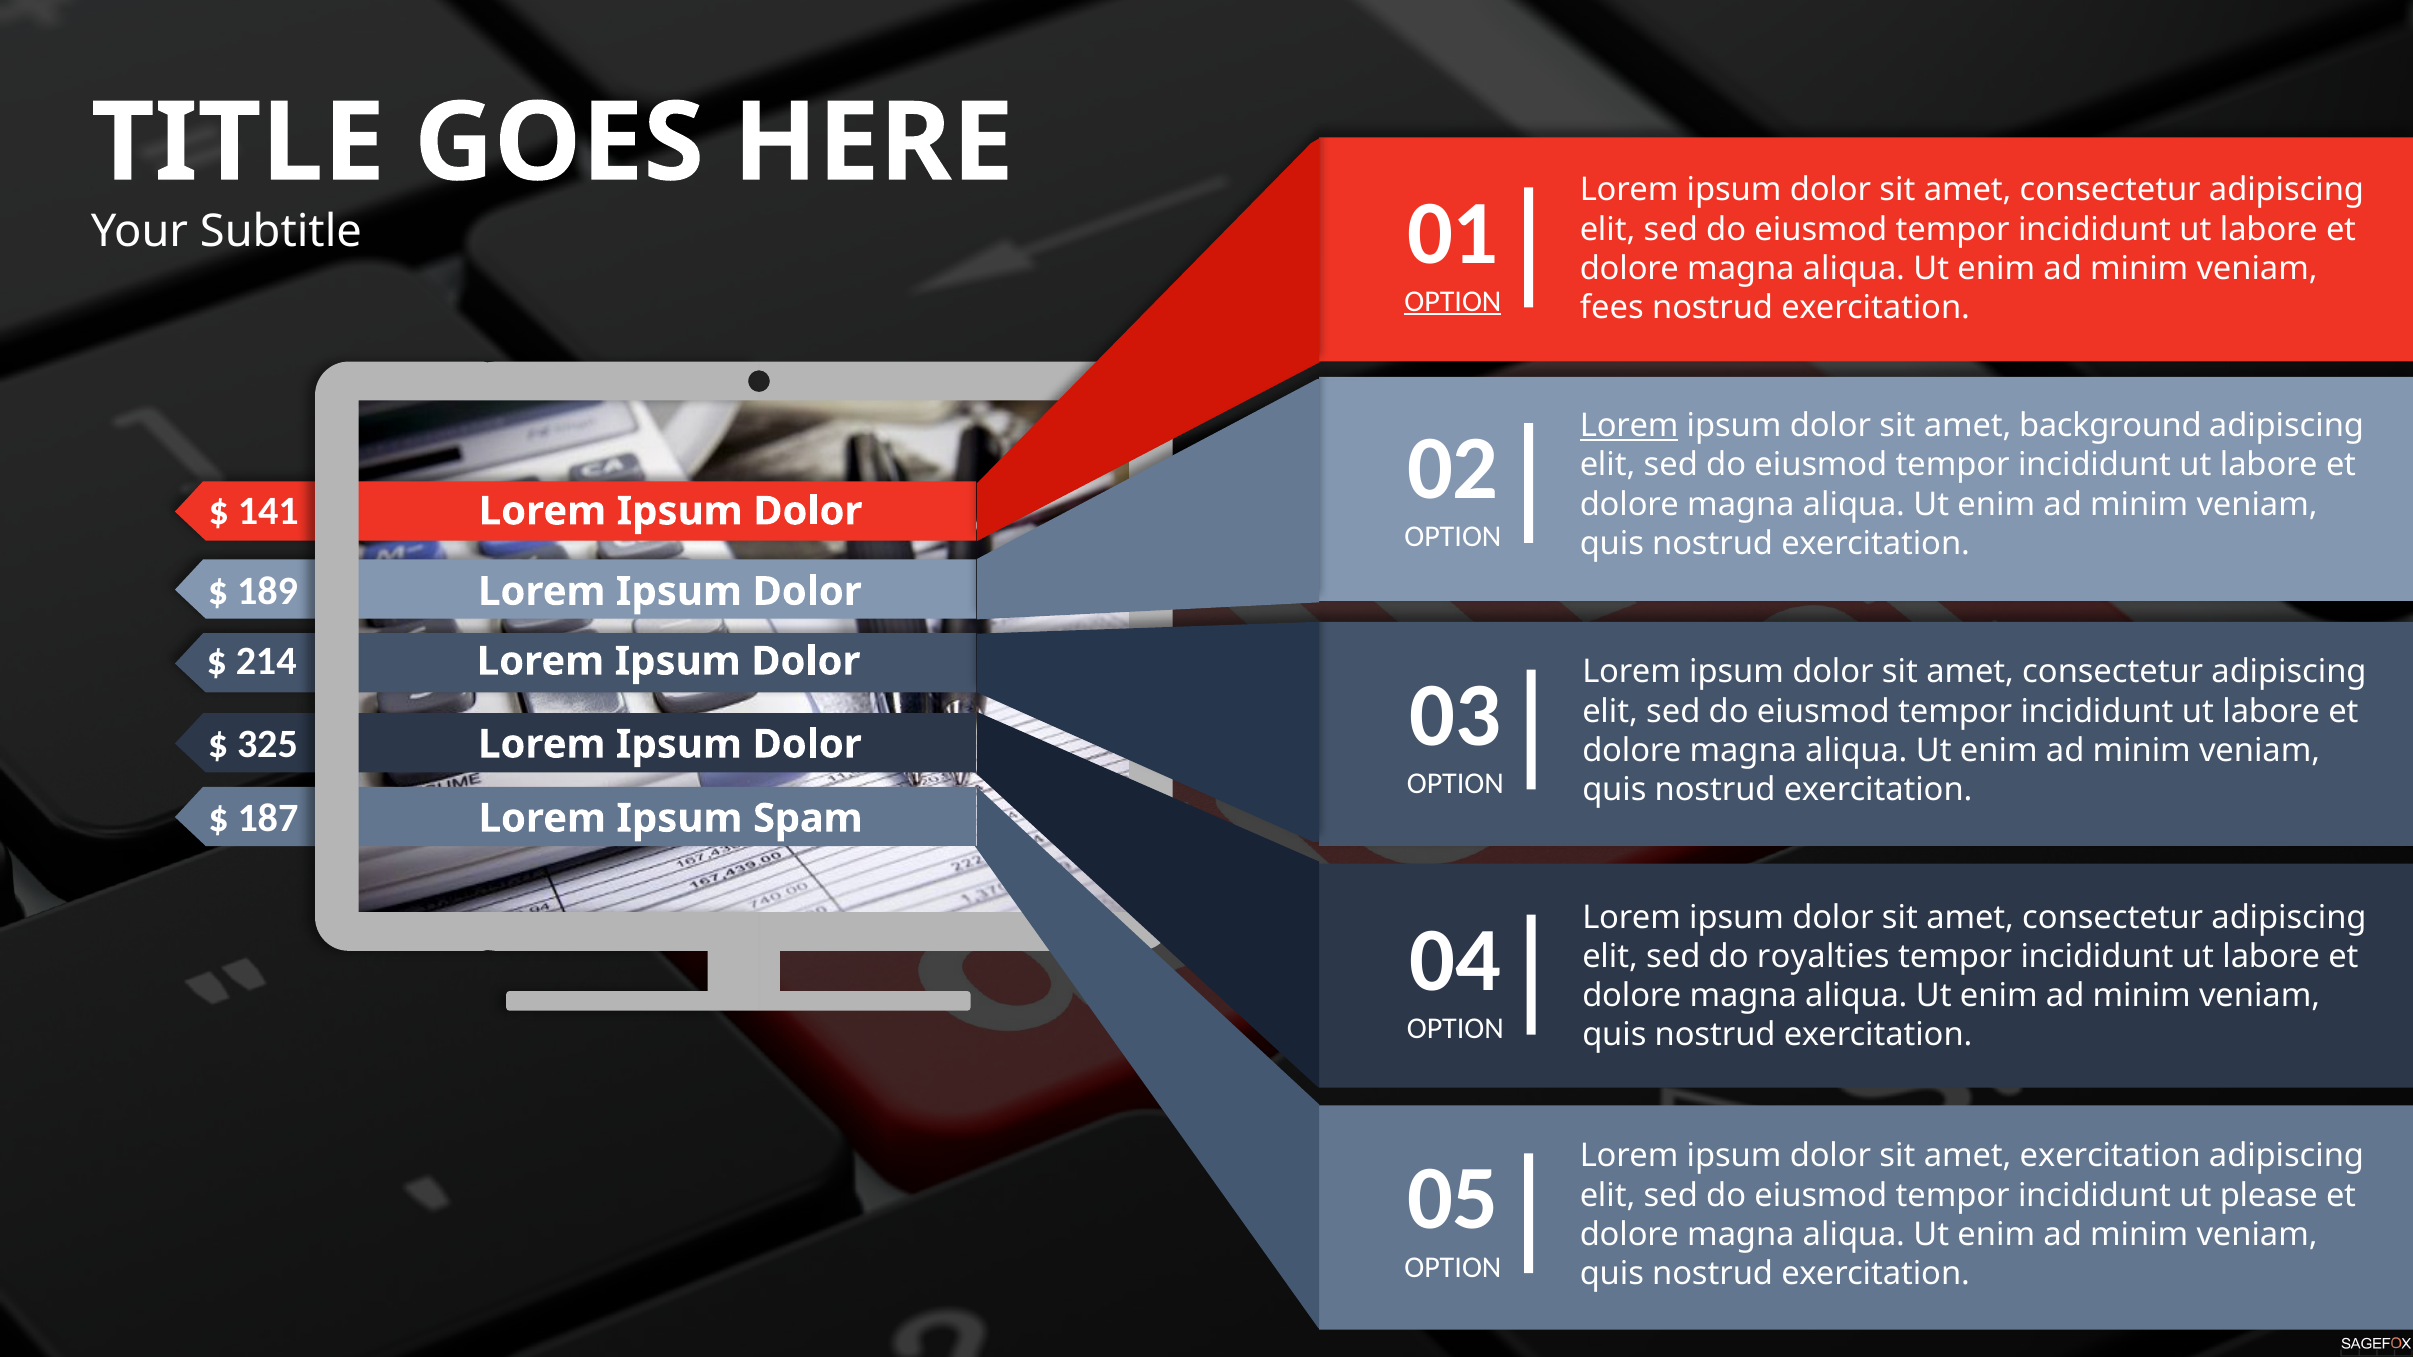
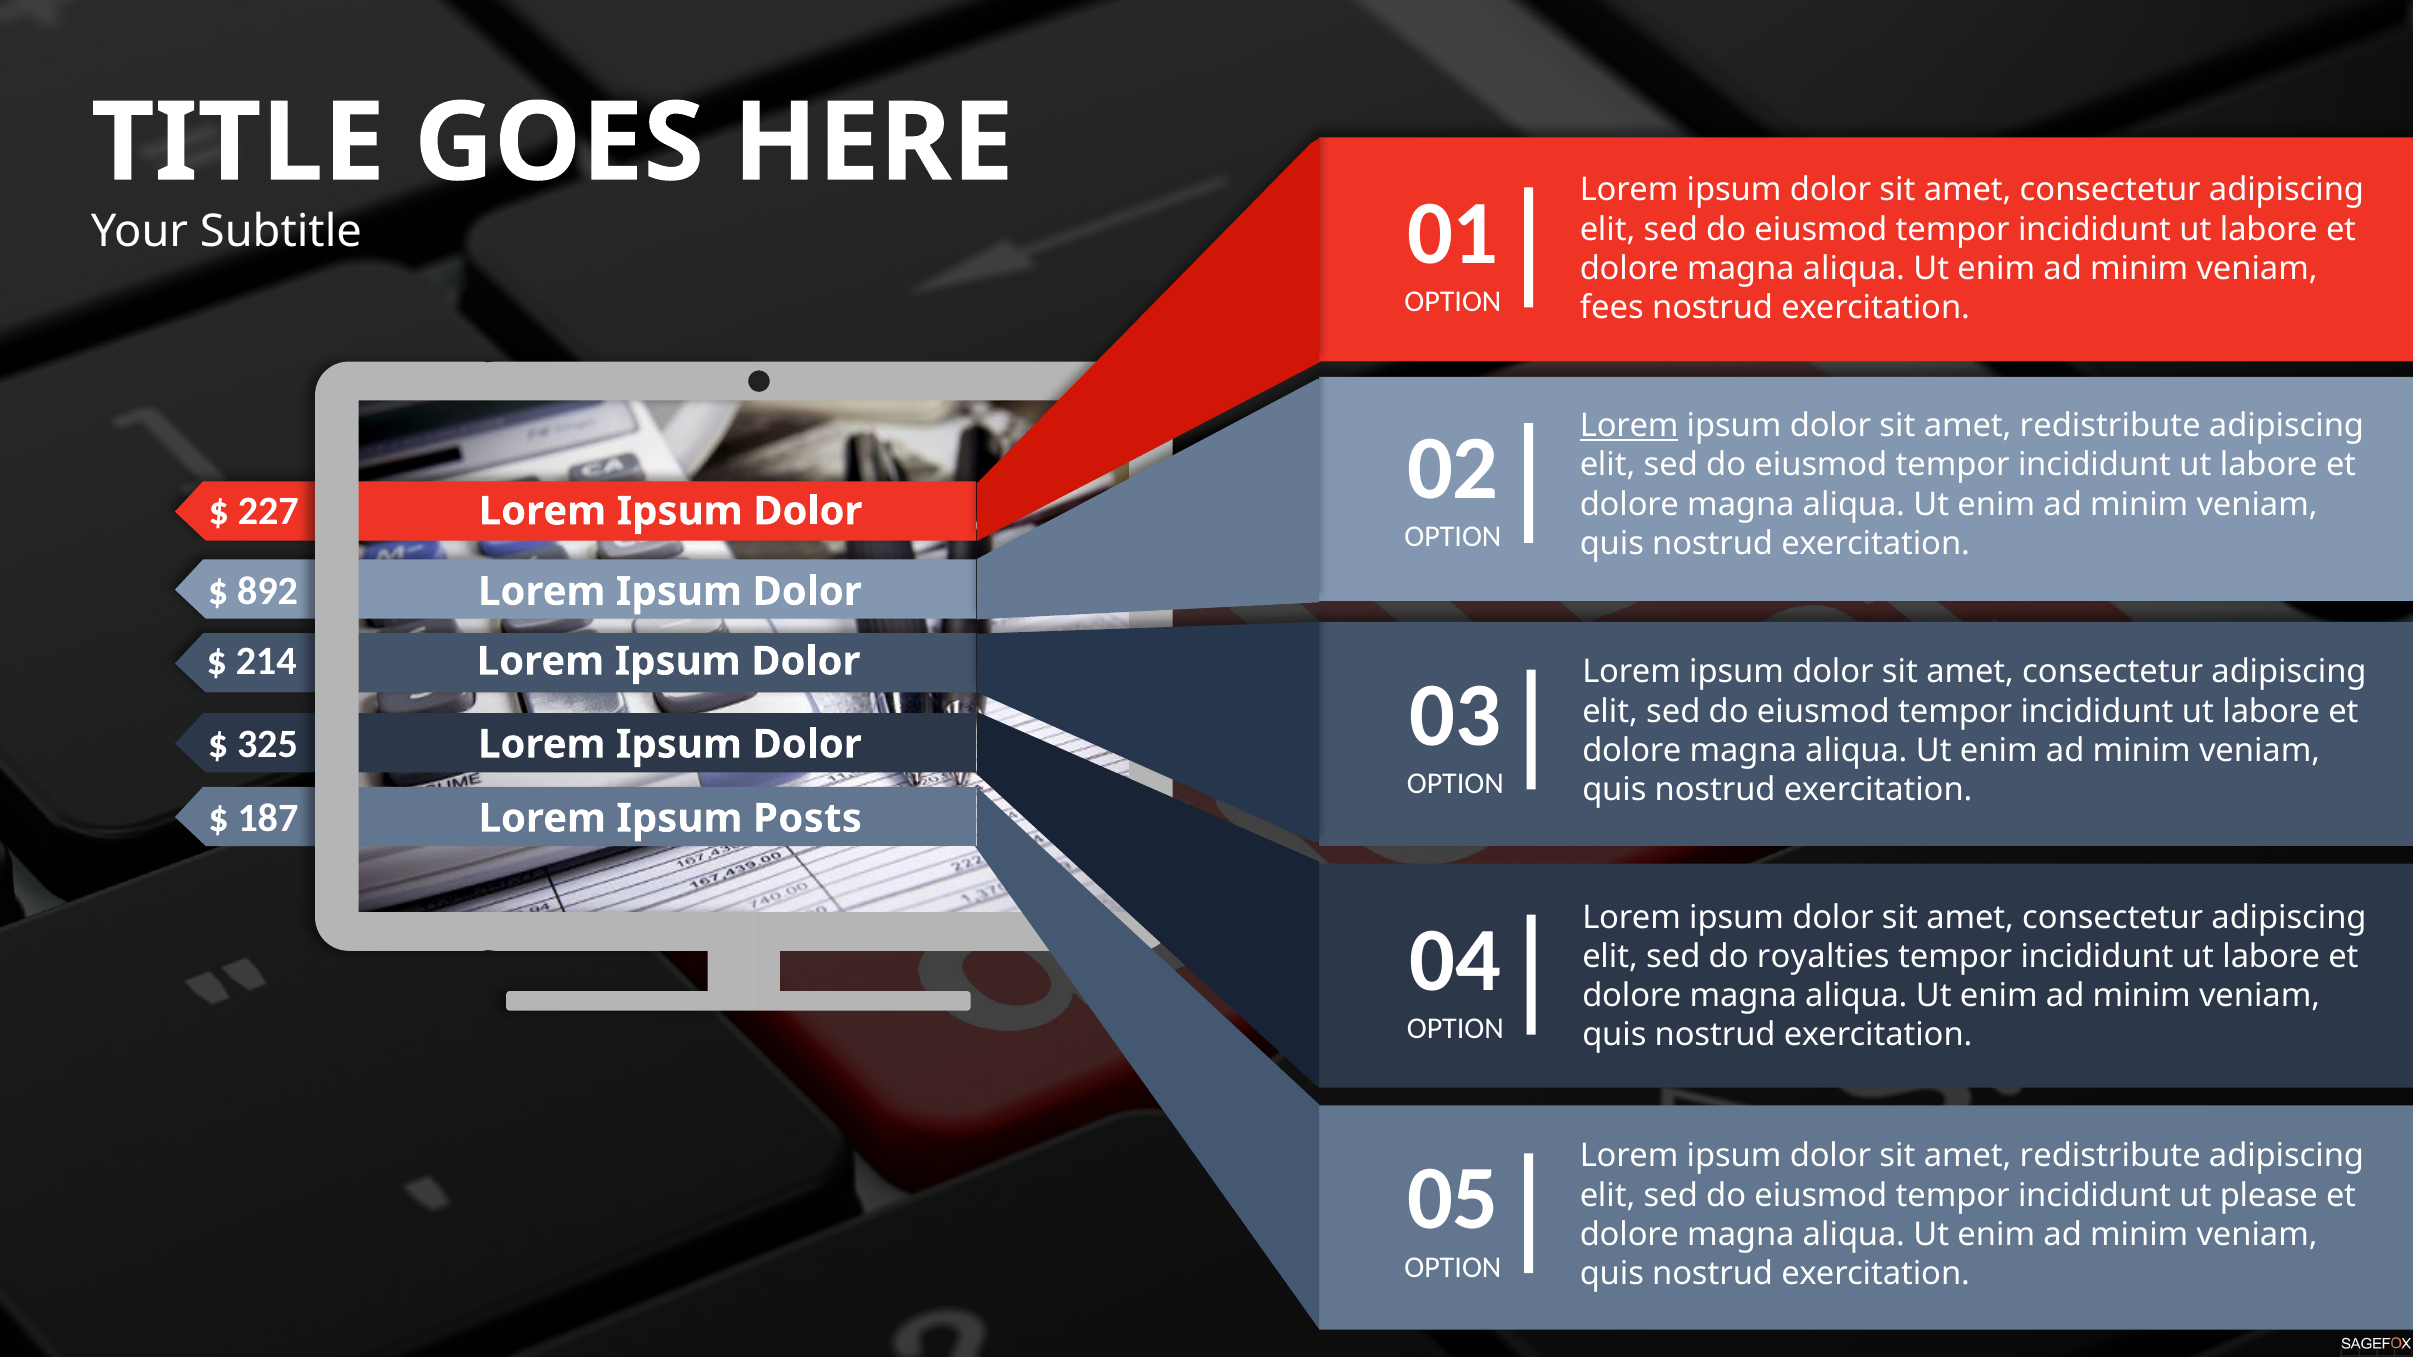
OPTION underline: present -> none (1453, 301)
background: background -> redistribute (2110, 426)
141: 141 -> 227 (268, 511)
189: 189 -> 892 (268, 592)
Spam: Spam -> Posts (807, 819)
exercitation: exercitation -> redistribute (2110, 1156)
